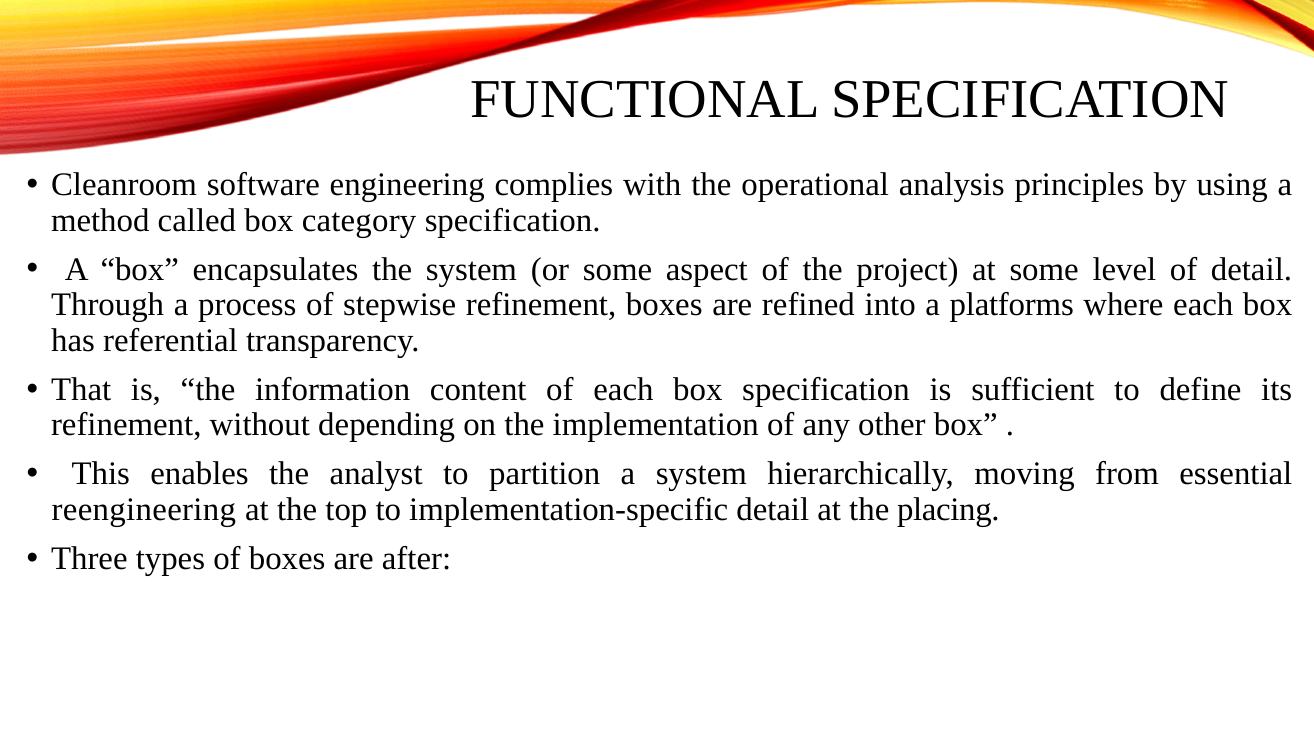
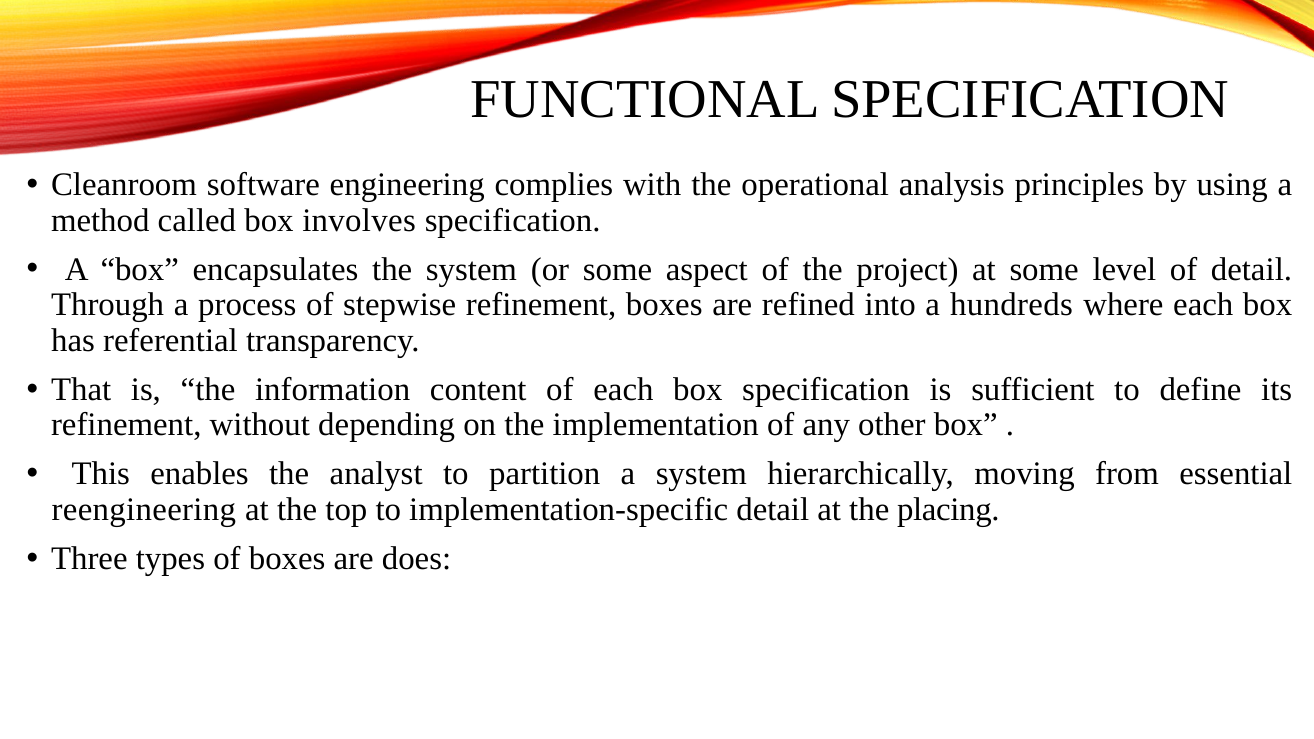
category: category -> involves (359, 220)
platforms: platforms -> hundreds (1011, 305)
after: after -> does (417, 559)
